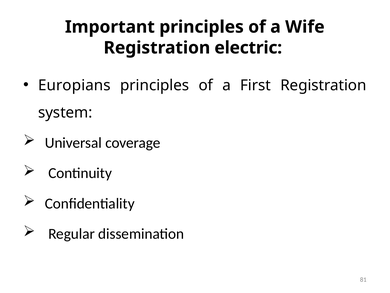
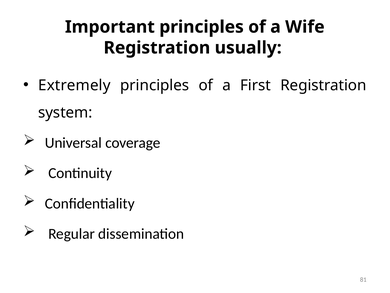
electric: electric -> usually (248, 48)
Europians: Europians -> Extremely (74, 85)
